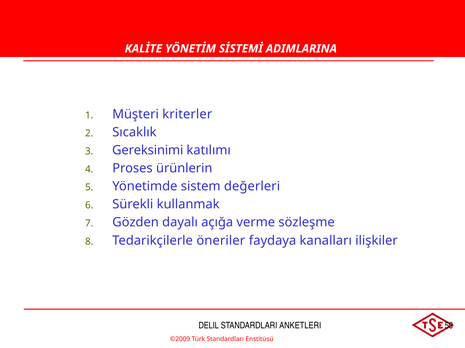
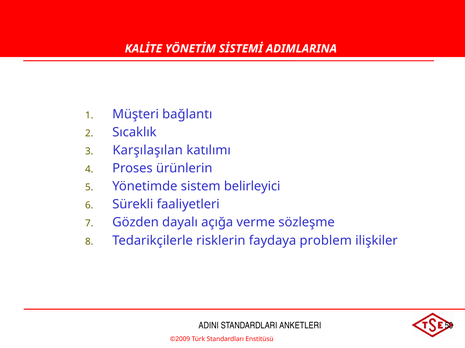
kriterler: kriterler -> bağlantı (187, 114)
Gereksinimi: Gereksinimi -> Karşılaşılan (148, 151)
değerleri: değerleri -> belirleyici (252, 187)
kullanmak: kullanmak -> faaliyetleri (188, 205)
öneriler: öneriler -> risklerin (221, 241)
kanalları: kanalları -> problem (326, 241)
DELIL: DELIL -> ADINI (209, 326)
